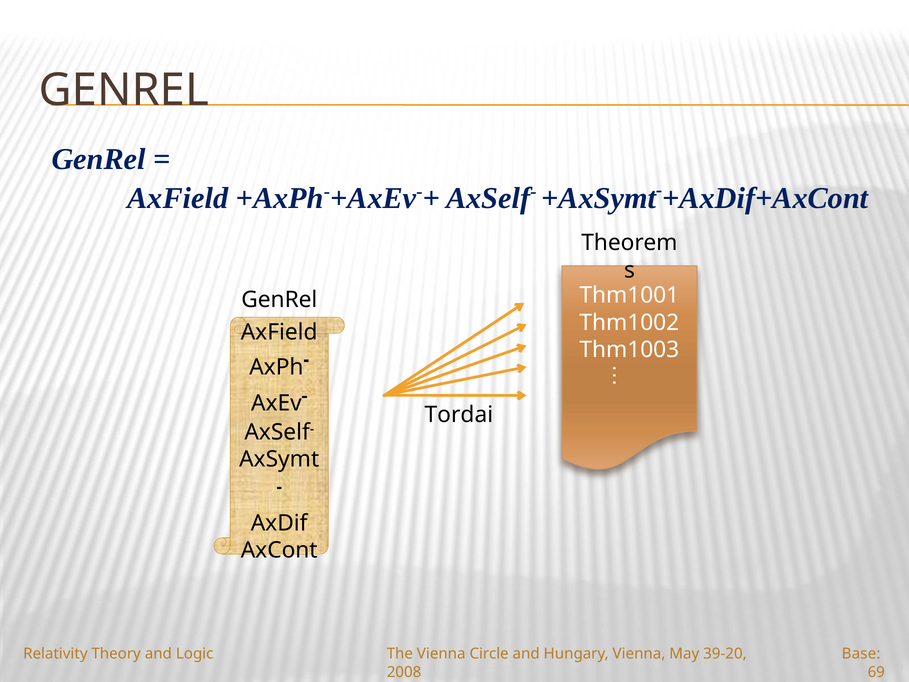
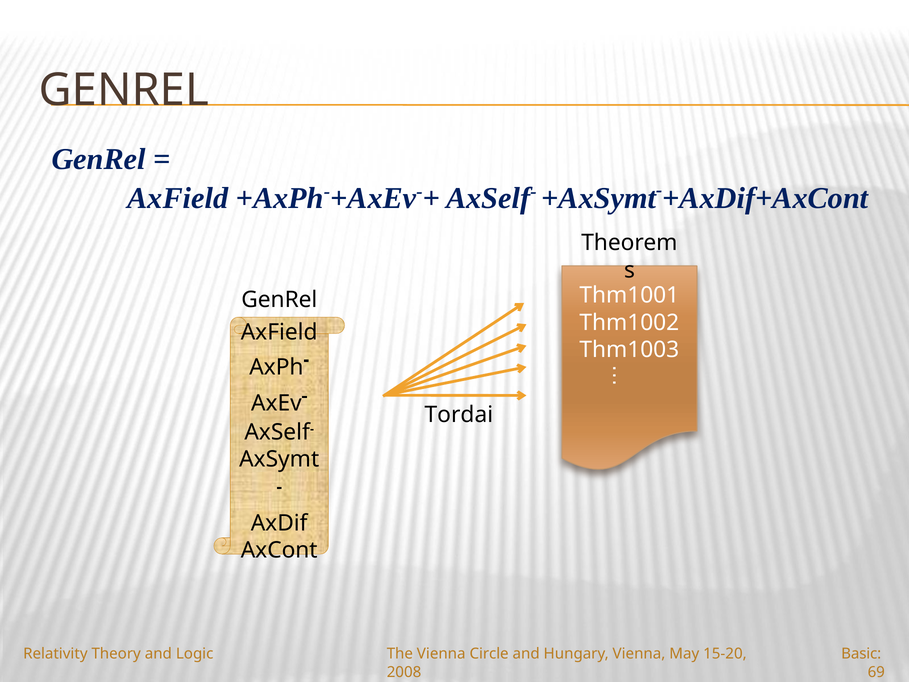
39-20: 39-20 -> 15-20 (725, 654)
Base: Base -> Basic (861, 654)
